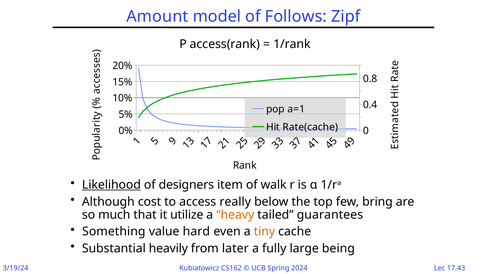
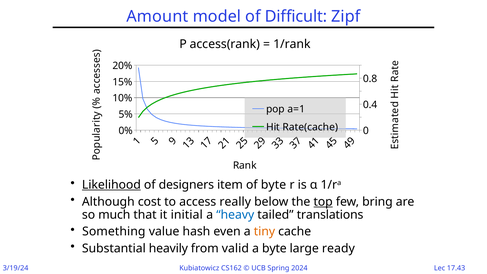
Follows: Follows -> Difficult (296, 17)
of walk: walk -> byte (274, 185)
top underline: none -> present (323, 202)
utilize: utilize -> initial (187, 215)
heavy colour: orange -> blue (235, 215)
guarantees: guarantees -> translations (330, 215)
hard: hard -> hash (196, 232)
later: later -> valid (235, 248)
a fully: fully -> byte (274, 248)
being: being -> ready (338, 248)
